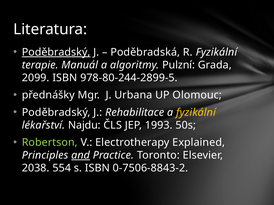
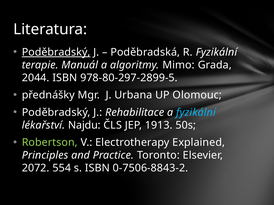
Pulzní: Pulzní -> Mimo (179, 65)
2099: 2099 -> 2044 (36, 78)
978-80-244-2899-5: 978-80-244-2899-5 -> 978-80-297-2899-5 (129, 78)
fyzikální colour: yellow -> light blue (196, 113)
1993: 1993 -> 1913 (159, 125)
and underline: present -> none (81, 156)
2038: 2038 -> 2072 (36, 168)
